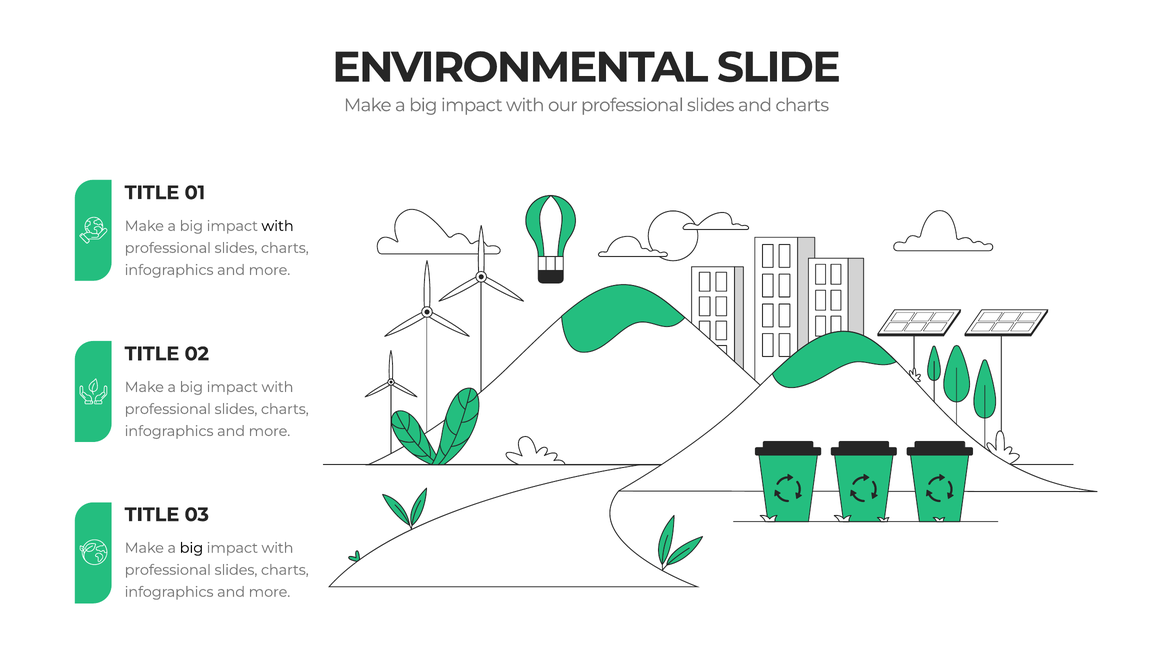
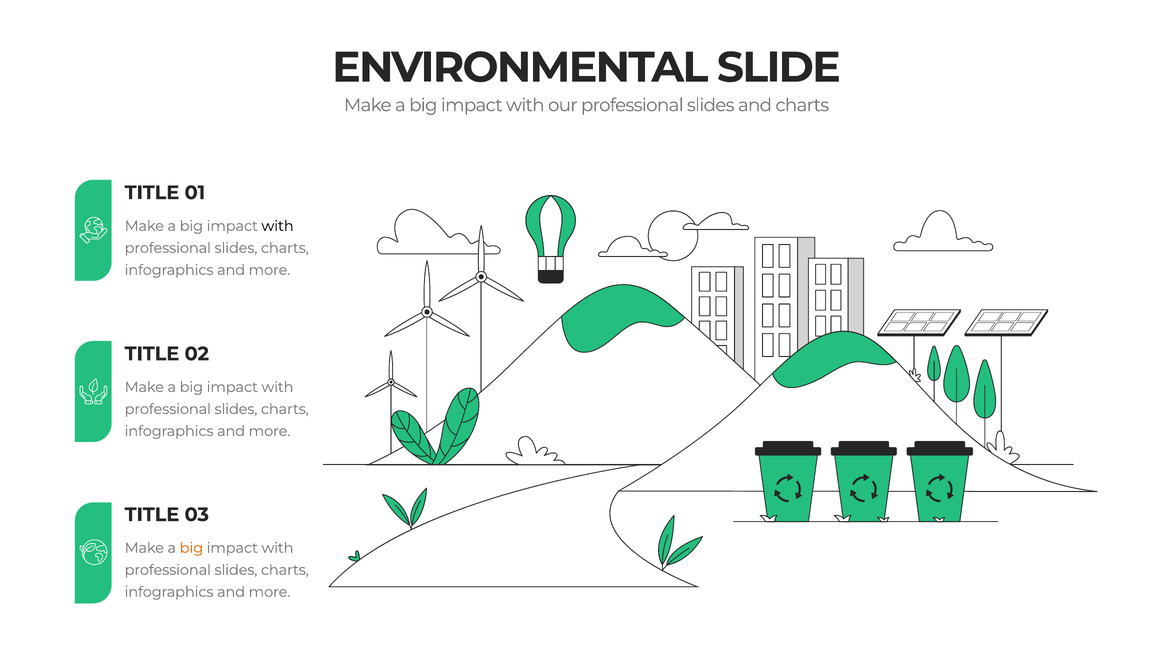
big colour: black -> orange (191, 548)
